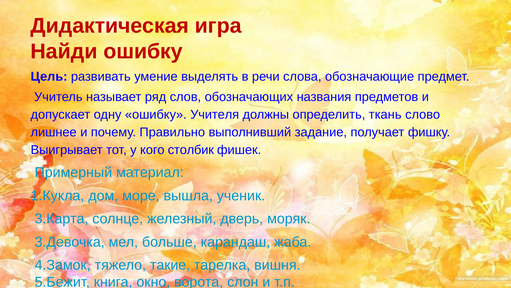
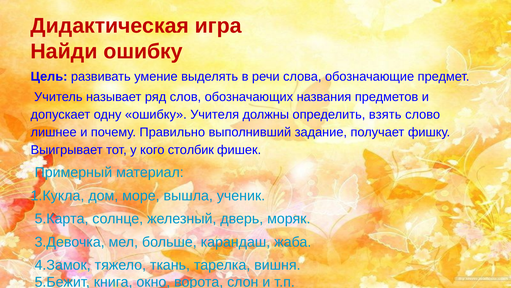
ткань: ткань -> взять (385, 115)
3.Карта: 3.Карта -> 5.Карта (62, 218)
такие: такие -> ткань (170, 265)
